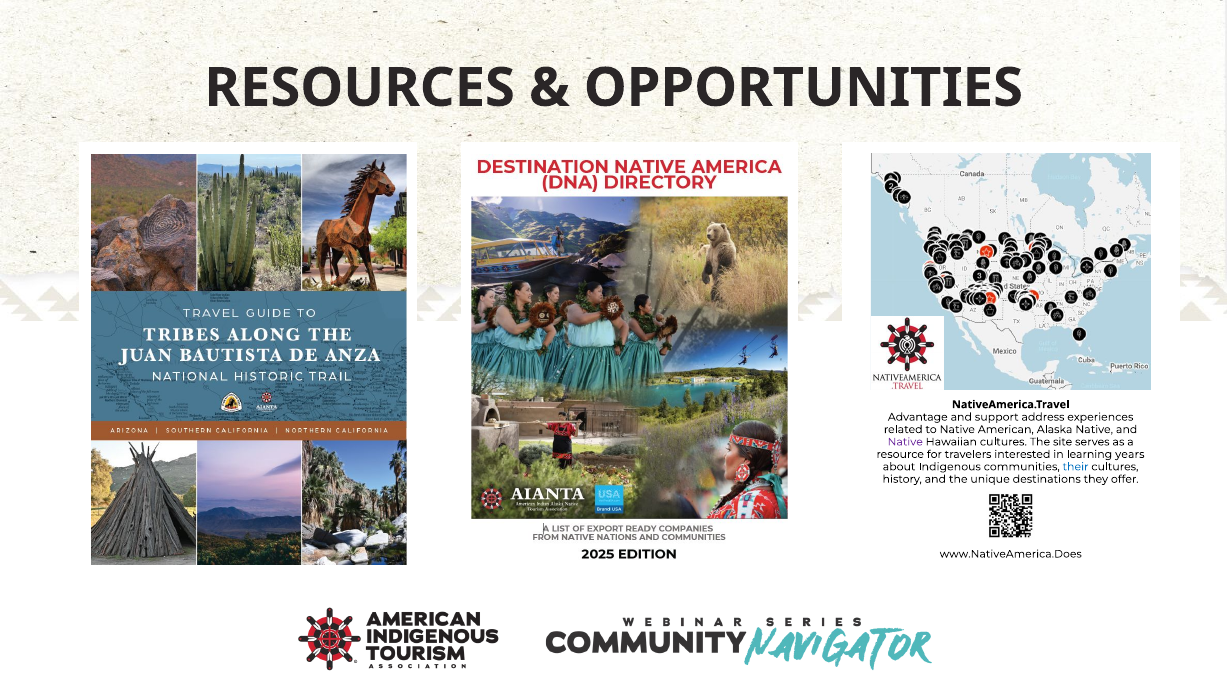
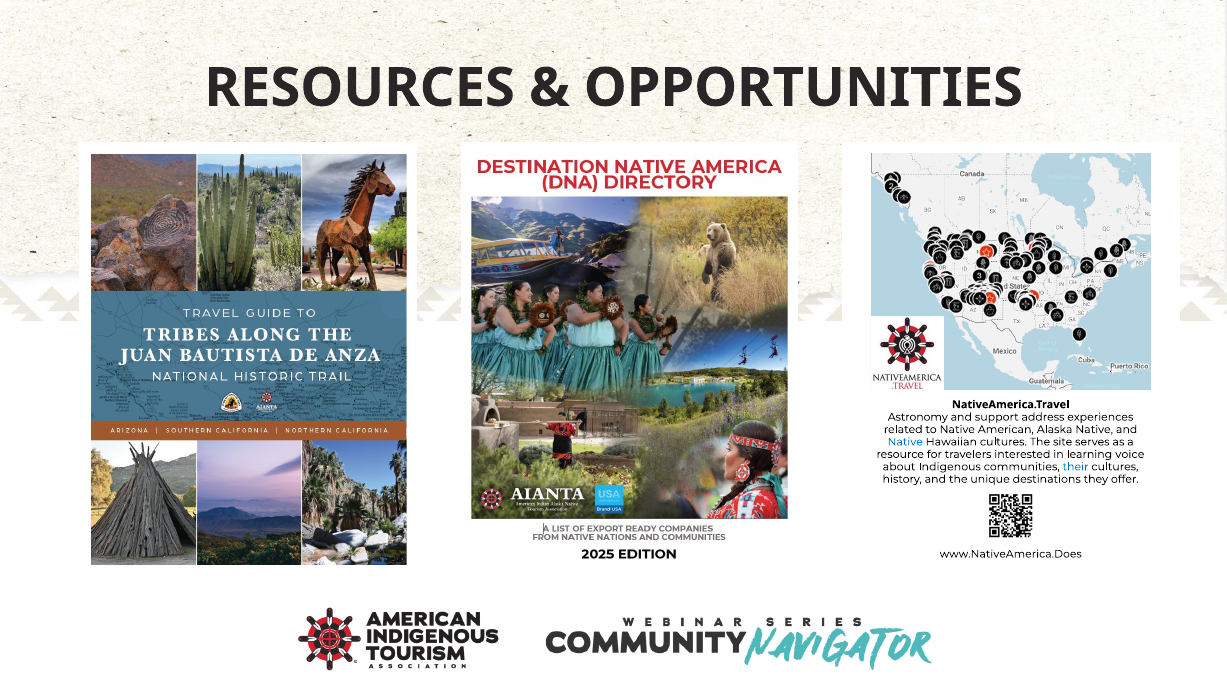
Advantage: Advantage -> Astronomy (918, 417)
Native colour: purple -> blue (905, 442)
years: years -> voice (1130, 454)
